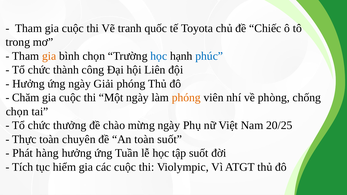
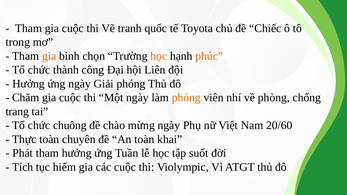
học colour: blue -> orange (159, 56)
phúc colour: blue -> orange (209, 56)
chọn: chọn -> trang (17, 112)
thưởng: thưởng -> chuông (70, 125)
20/25: 20/25 -> 20/60 (279, 125)
toàn suốt: suốt -> khai (170, 139)
Phát hàng: hàng -> tham (47, 153)
